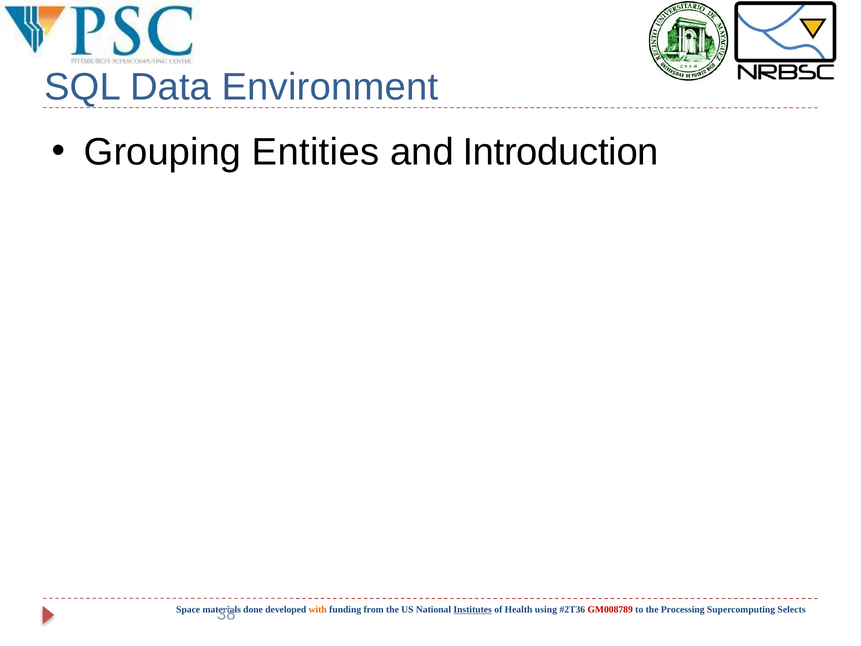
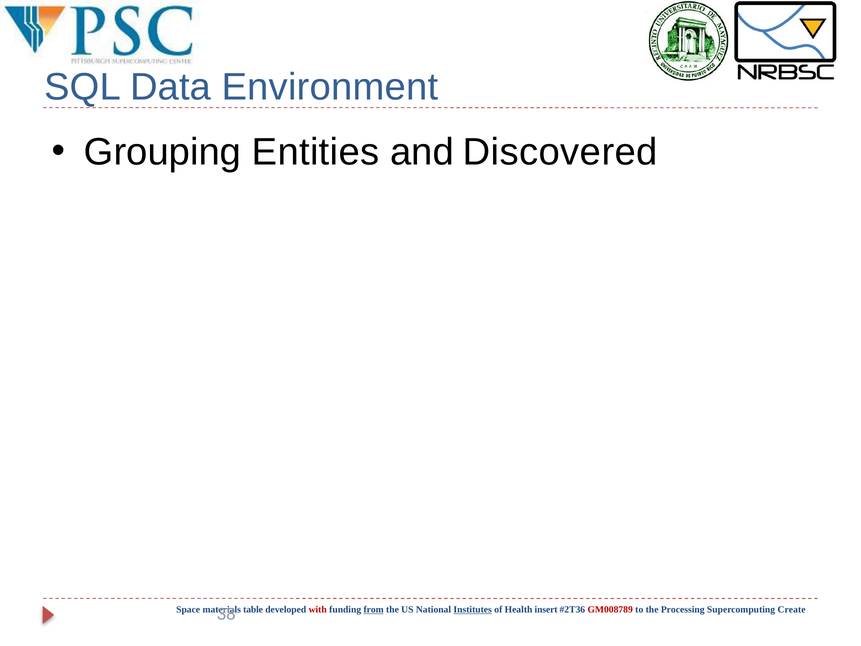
Introduction: Introduction -> Discovered (560, 152)
done: done -> table (253, 609)
with colour: orange -> red (318, 609)
from underline: none -> present (374, 609)
using: using -> insert (546, 609)
Selects: Selects -> Create (792, 609)
